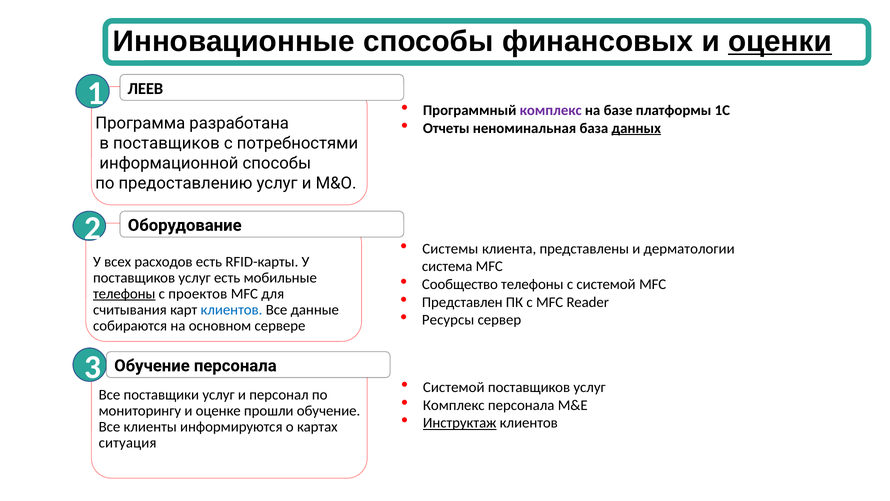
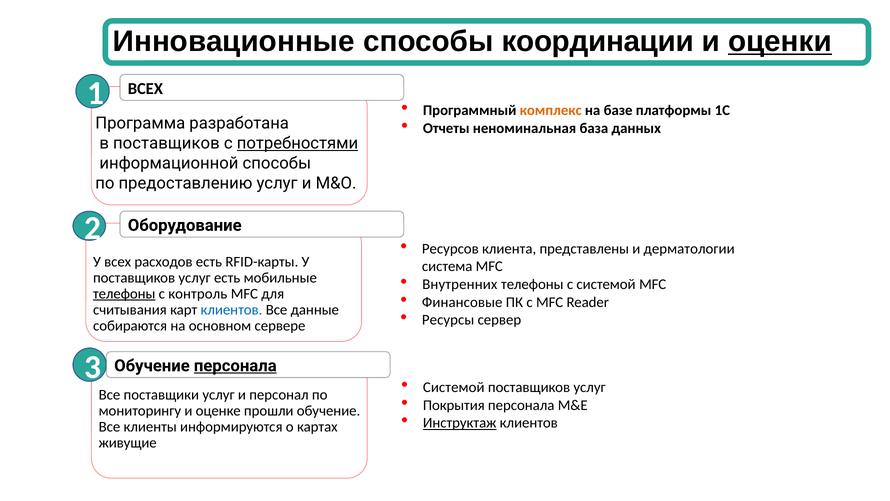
финансовых: финансовых -> координации (598, 41)
ЛЕЕВ: ЛЕЕВ -> ВСЕХ (145, 88)
комплекс colour: purple -> orange (551, 110)
данных underline: present -> none (636, 128)
потребностями underline: none -> present (297, 143)
Системы: Системы -> Ресурсов (450, 249)
Сообщество: Сообщество -> Внутренних (460, 284)
проектов: проектов -> контроль (198, 293)
Представлен: Представлен -> Финансовые (462, 302)
персонала underline: none -> present (235, 365)
Комплекс: Комплекс -> Покрытия (454, 405)
ситуация: ситуация -> живущие (128, 443)
